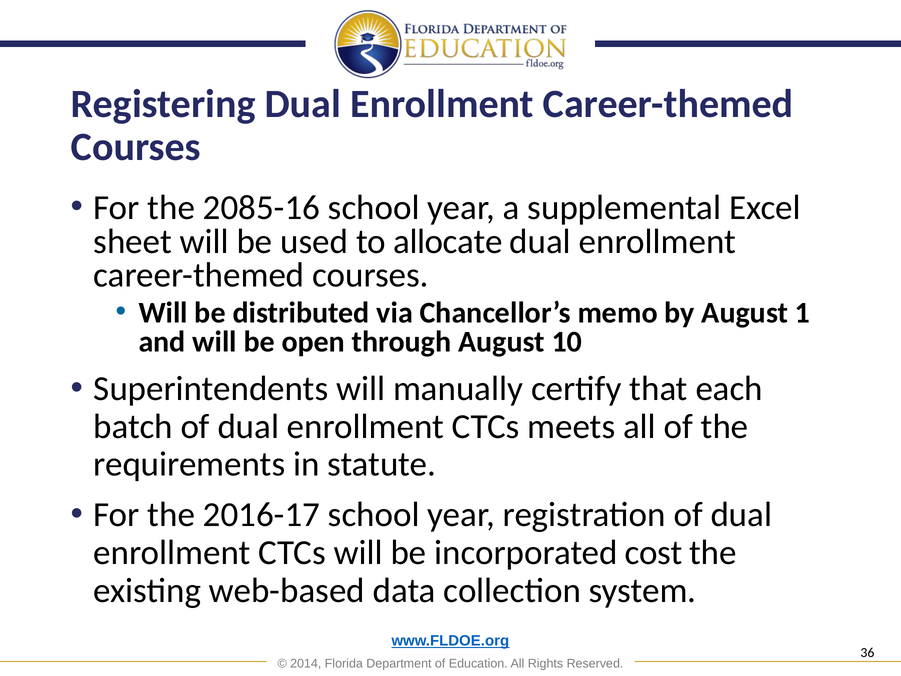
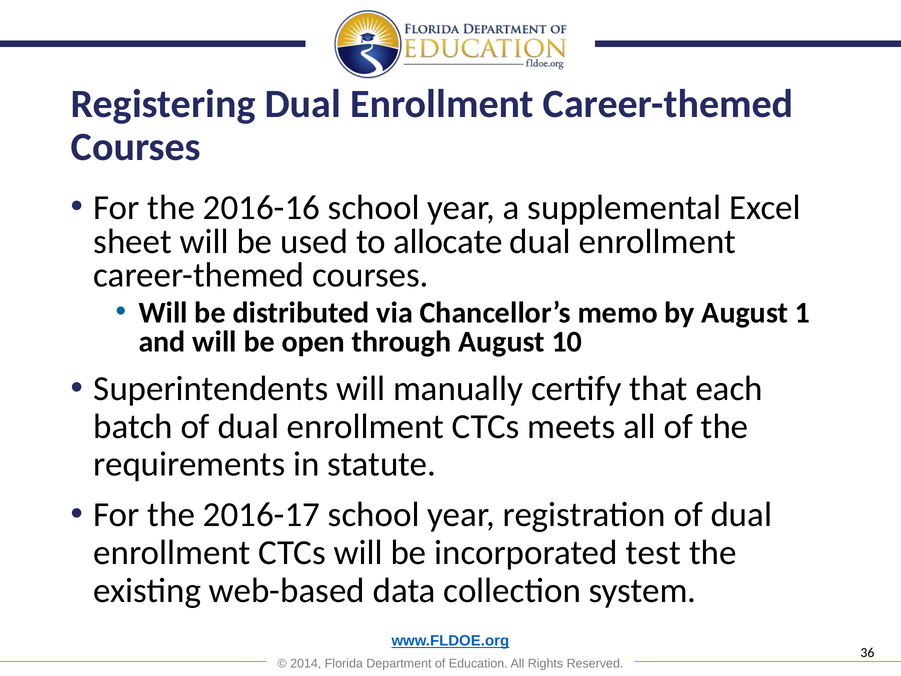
2085-16: 2085-16 -> 2016-16 (261, 208)
cost: cost -> test (653, 552)
